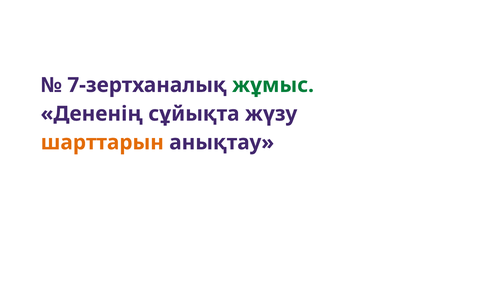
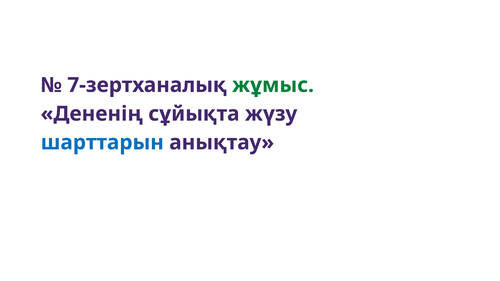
шарттарын colour: orange -> blue (102, 143)
